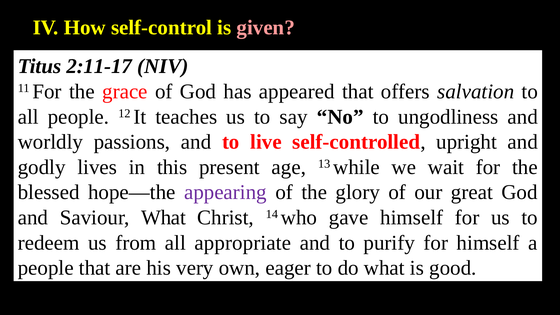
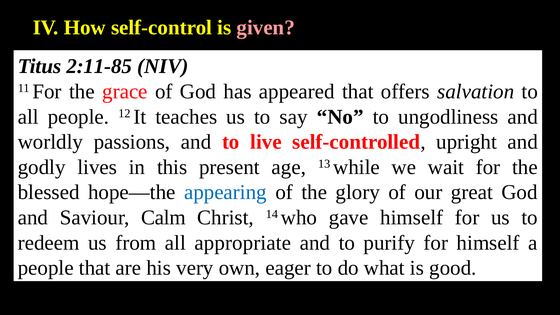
2:11-17: 2:11-17 -> 2:11-85 (99, 66)
appearing colour: purple -> blue (225, 192)
Saviour What: What -> Calm (164, 218)
